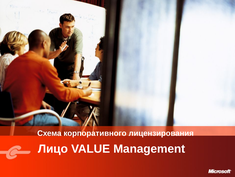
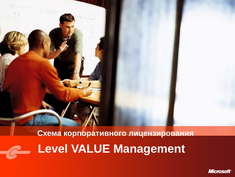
Лицо: Лицо -> Level (53, 148)
